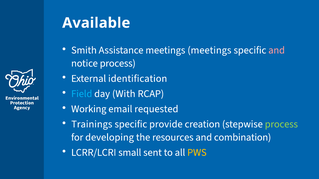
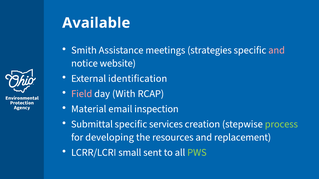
meetings meetings: meetings -> strategies (210, 50)
notice process: process -> website (118, 63)
Field colour: light blue -> pink (82, 94)
Working: Working -> Material (89, 109)
requested: requested -> inspection (156, 109)
Trainings: Trainings -> Submittal (92, 124)
provide: provide -> services (166, 124)
combination: combination -> replacement (243, 138)
PWS colour: yellow -> light green (197, 153)
